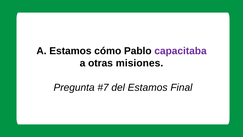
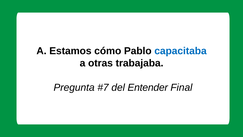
capacitaba colour: purple -> blue (181, 51)
misiones: misiones -> trabajaba (140, 63)
del Estamos: Estamos -> Entender (148, 87)
